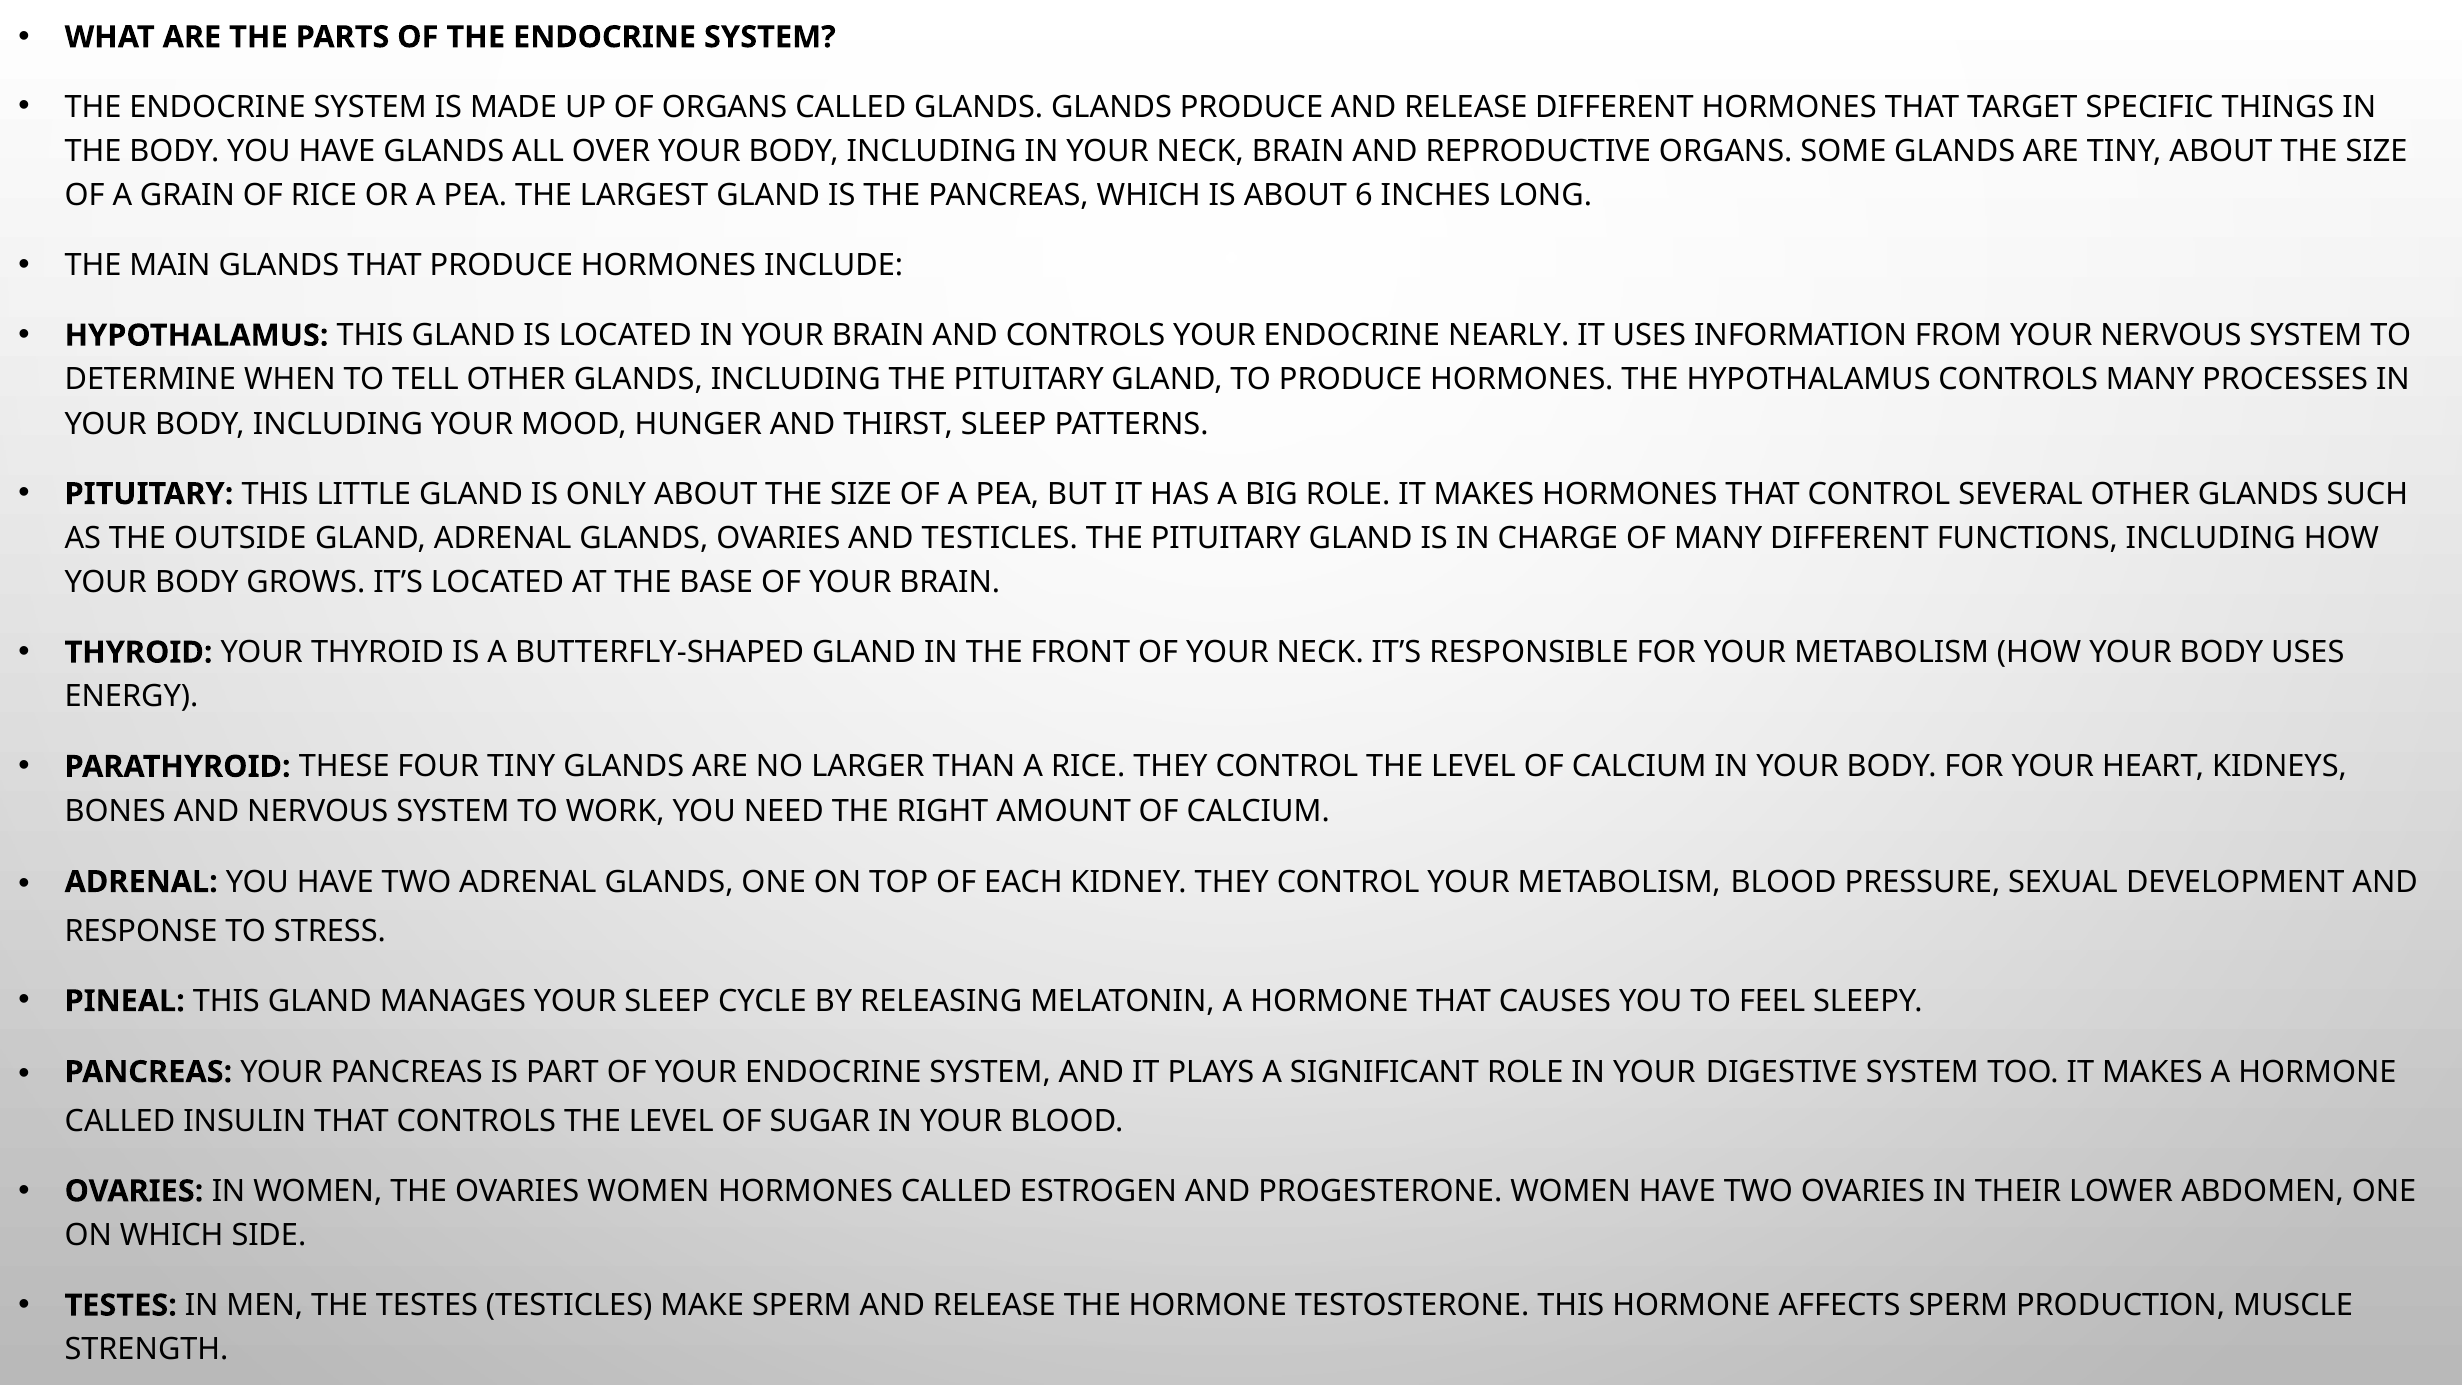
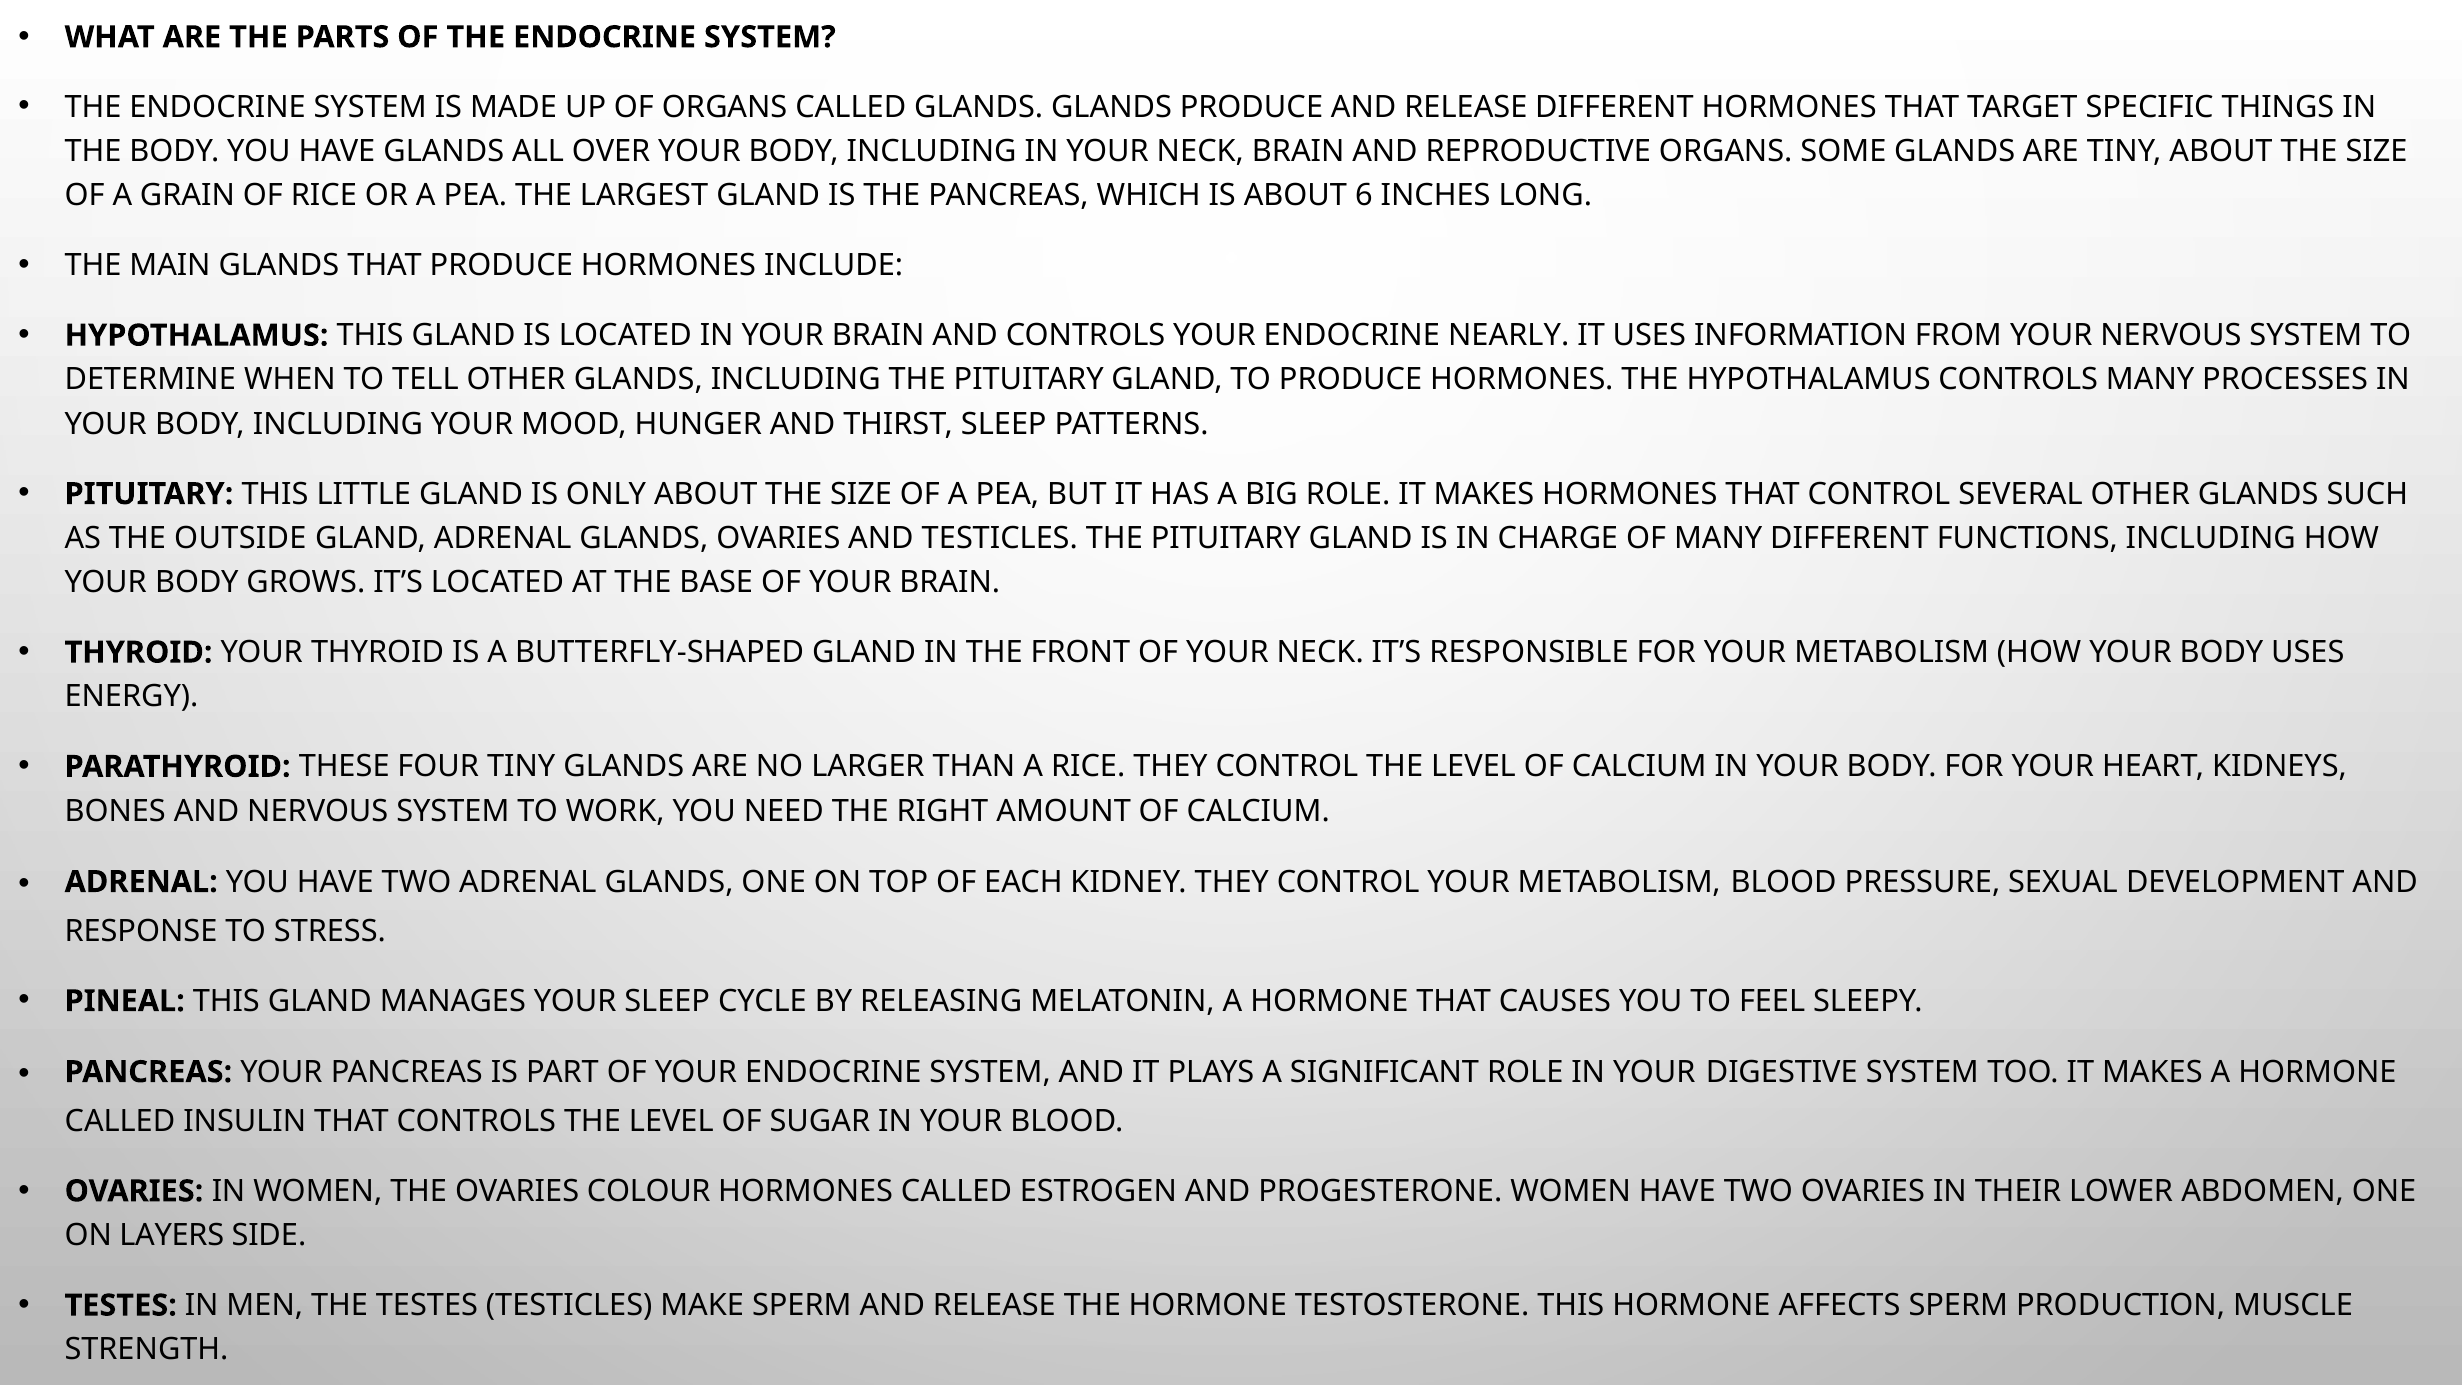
OVARIES WOMEN: WOMEN -> COLOUR (649, 1191)
ON WHICH: WHICH -> LAYERS (172, 1235)
